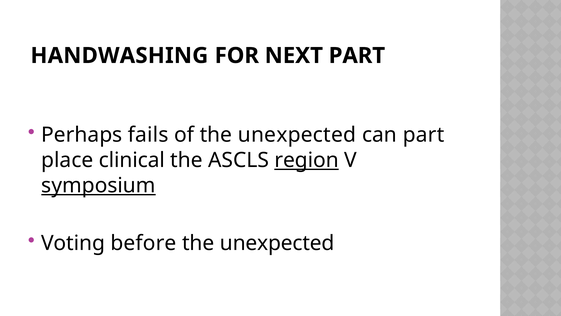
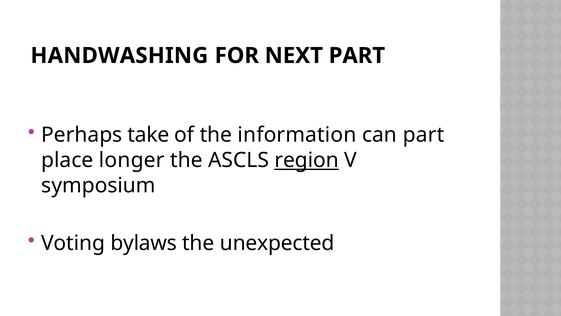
fails: fails -> take (148, 135)
of the unexpected: unexpected -> information (297, 135)
clinical: clinical -> longer (132, 160)
symposium underline: present -> none (98, 185)
before: before -> bylaws (144, 243)
